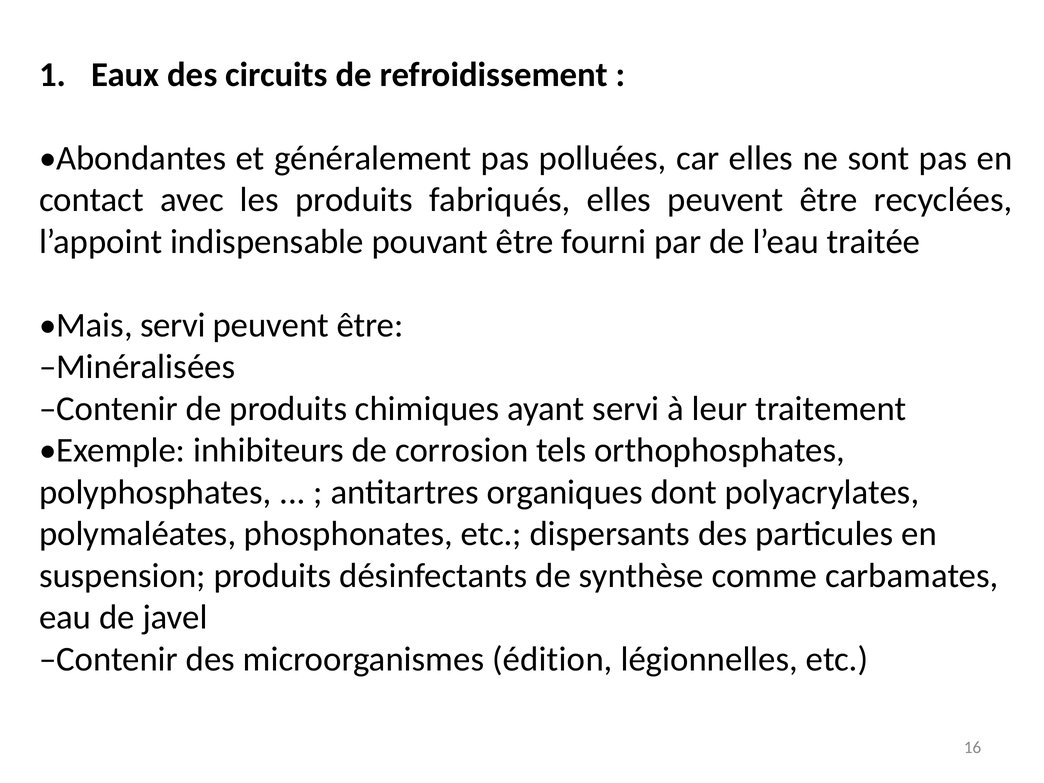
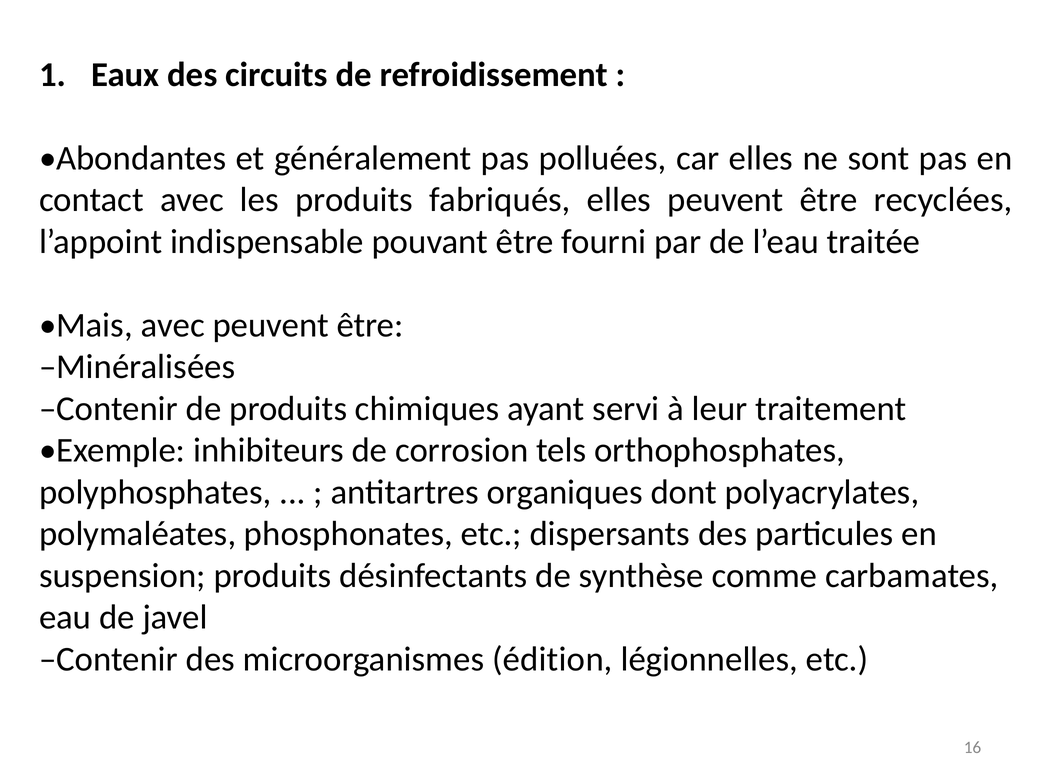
Mais servi: servi -> avec (173, 325)
